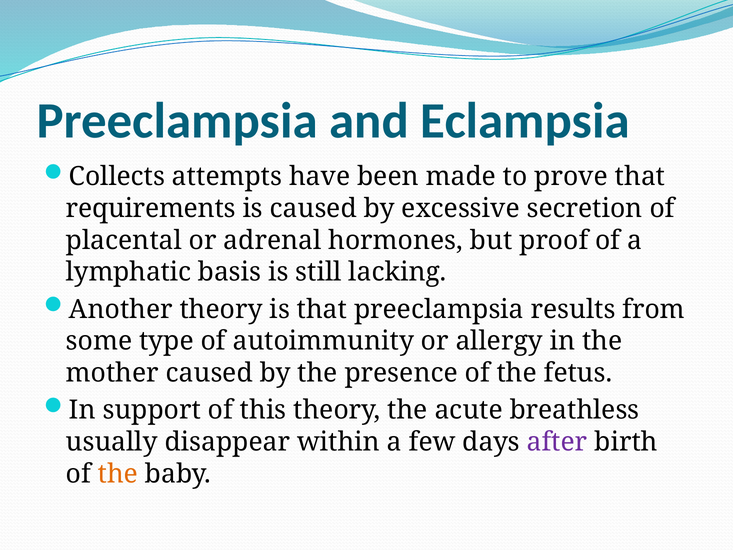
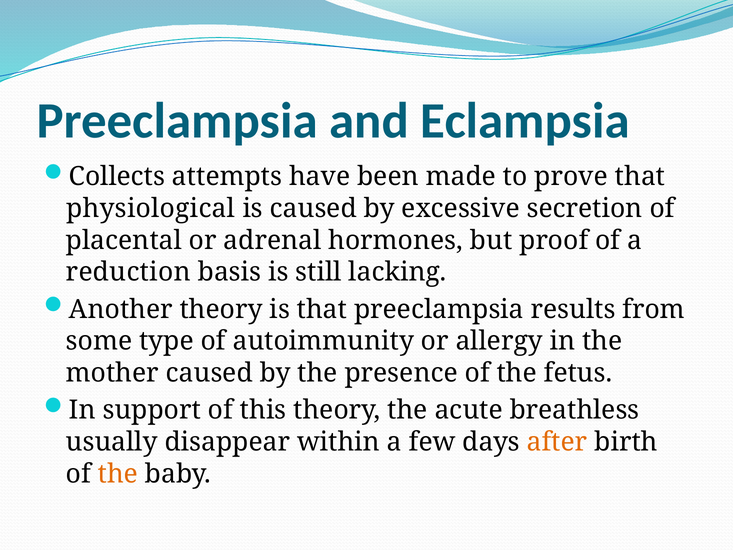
requirements: requirements -> physiological (151, 208)
lymphatic: lymphatic -> reduction (128, 272)
after colour: purple -> orange (557, 442)
